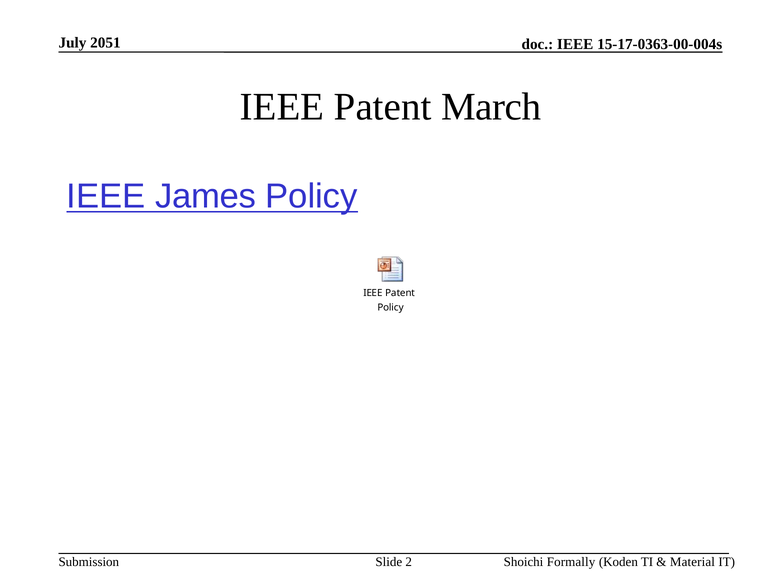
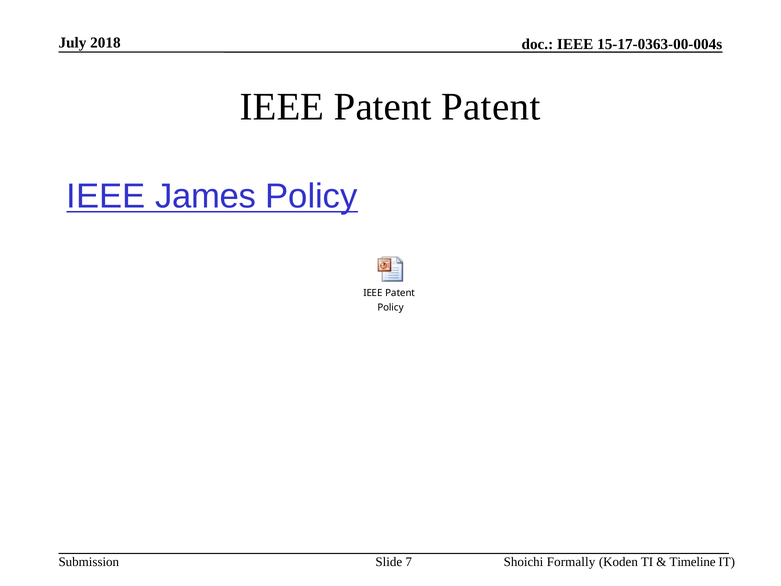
2051: 2051 -> 2018 (105, 43)
Patent March: March -> Patent (491, 107)
2: 2 -> 7 (409, 562)
Material: Material -> Timeline (693, 562)
